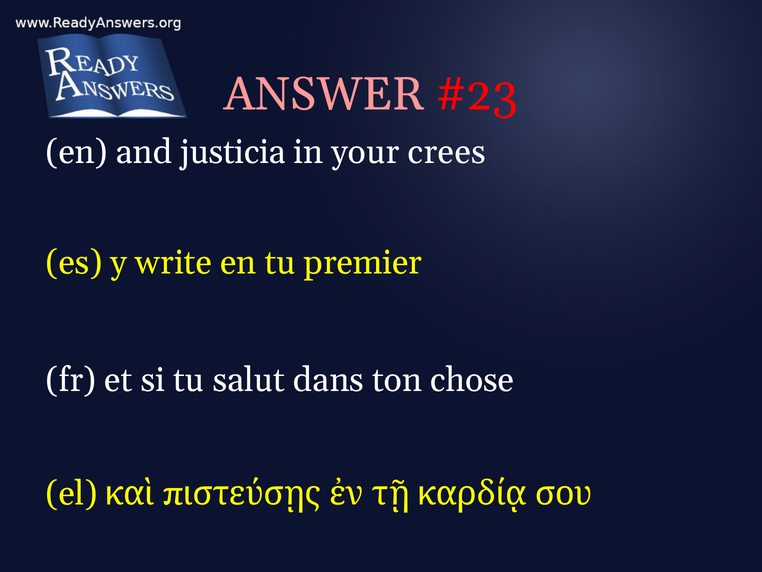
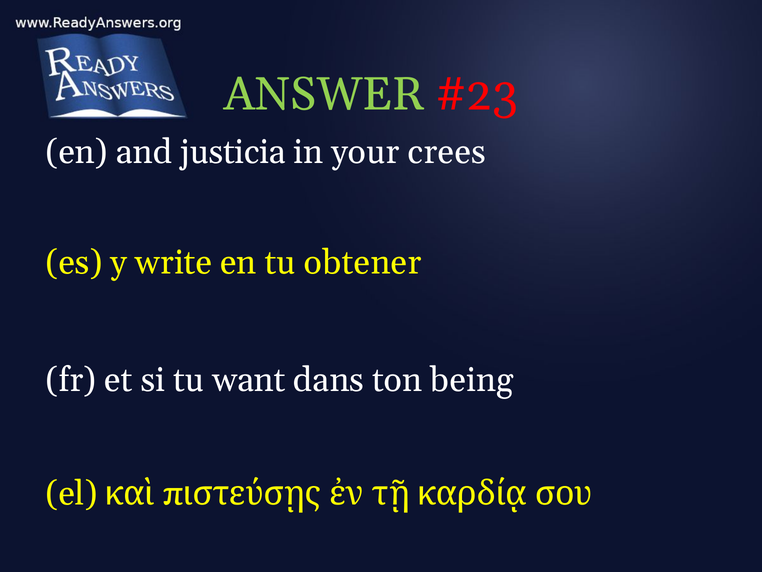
ANSWER colour: pink -> light green (324, 94)
premier: premier -> obtener (363, 262)
salut: salut -> want (249, 380)
chose: chose -> being (472, 380)
